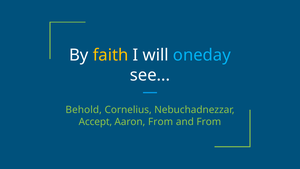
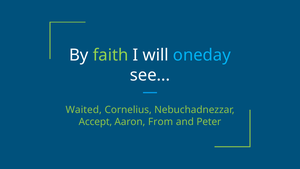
faith colour: yellow -> light green (111, 55)
Behold: Behold -> Waited (84, 110)
and From: From -> Peter (209, 122)
